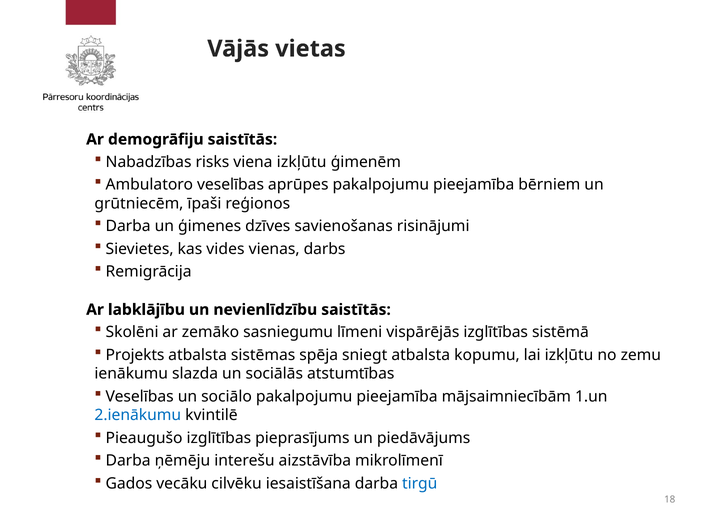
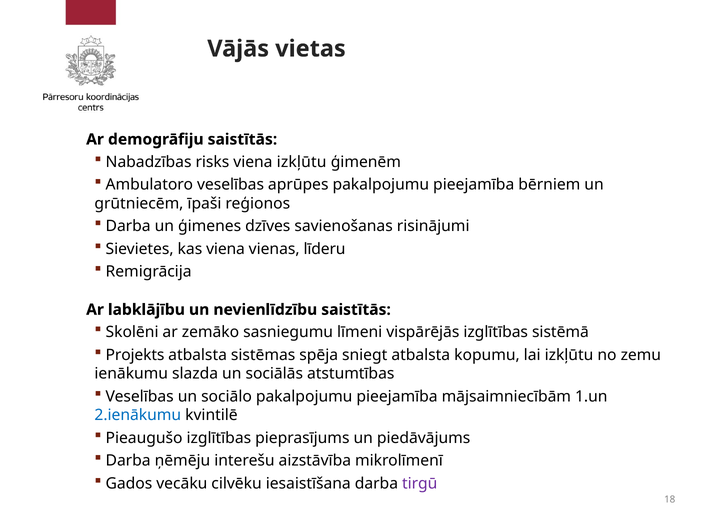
kas vides: vides -> viena (226, 249)
darbs: darbs -> līderu (325, 249)
tirgū colour: blue -> purple (420, 484)
